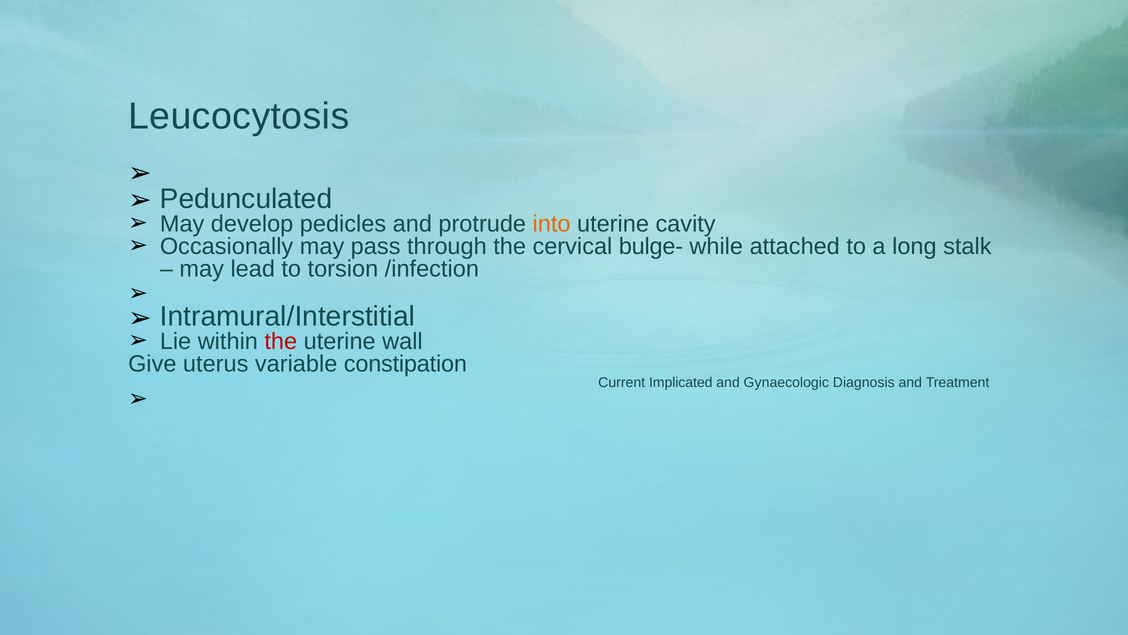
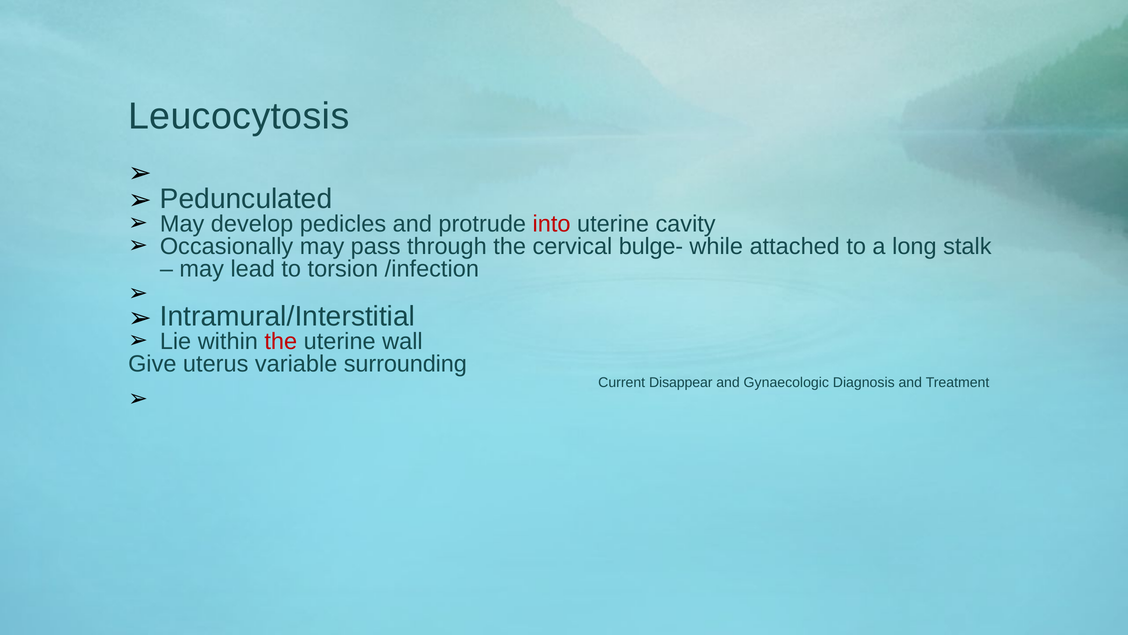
into colour: orange -> red (552, 224)
constipation: constipation -> surrounding (405, 364)
Implicated: Implicated -> Disappear (681, 382)
